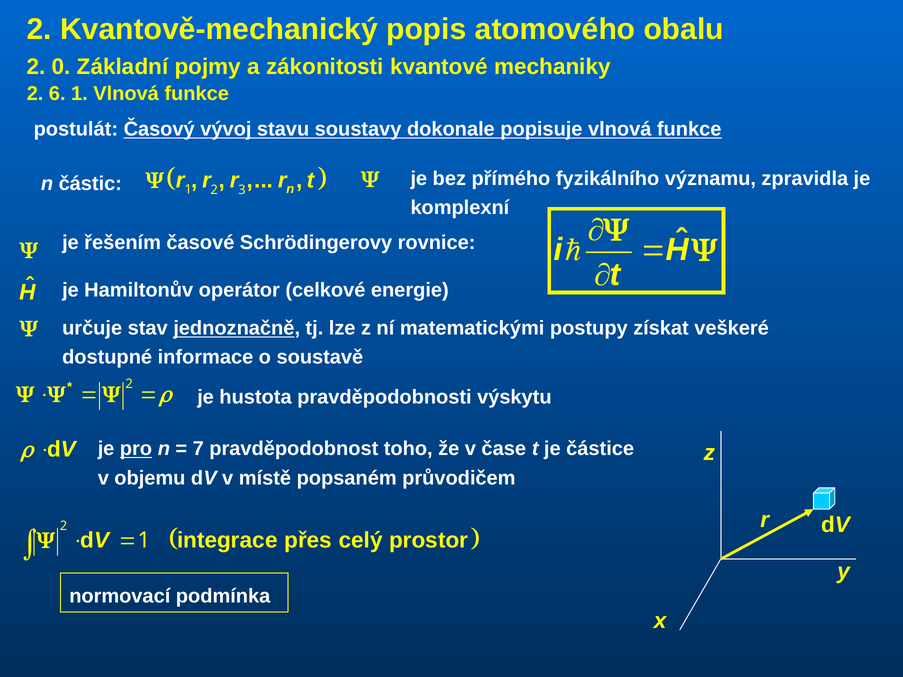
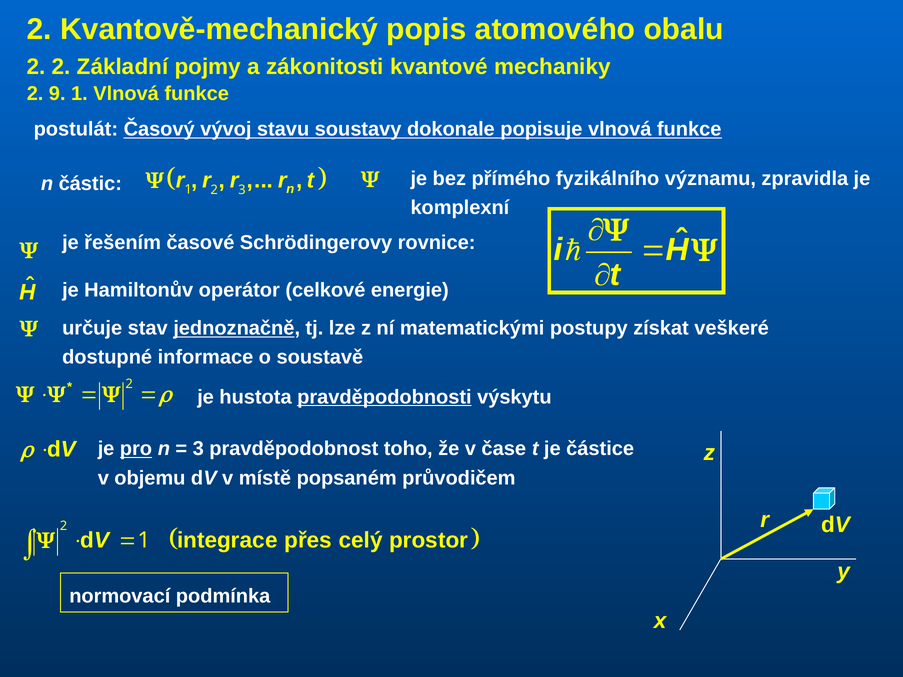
2 0: 0 -> 2 (61, 67)
6: 6 -> 9 (57, 94)
pravděpodobnosti underline: none -> present (384, 397)
7: 7 -> 3 (198, 449)
